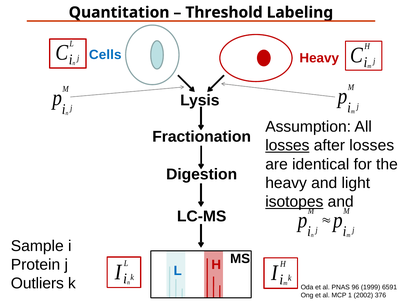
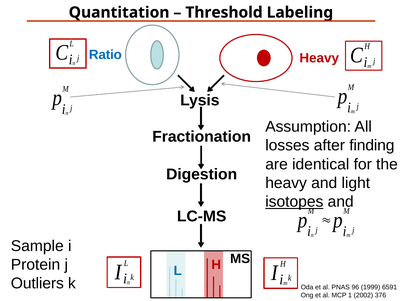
Cells: Cells -> Ratio (105, 55)
losses underline: present -> none (287, 146)
after losses: losses -> finding (372, 146)
